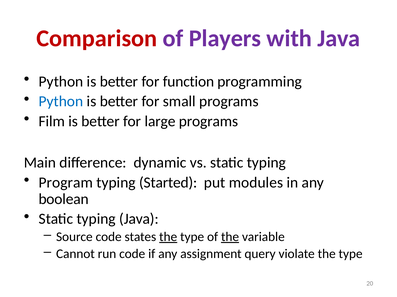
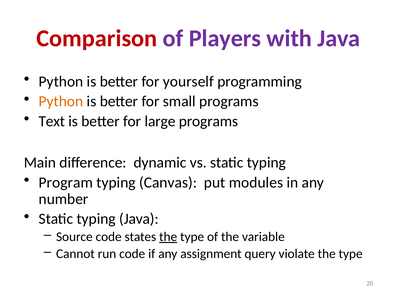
function: function -> yourself (188, 82)
Python colour: blue -> orange (61, 102)
Film: Film -> Text (52, 122)
Started: Started -> Canvas (168, 183)
boolean: boolean -> number (64, 200)
the underline: present -> none (230, 237)
